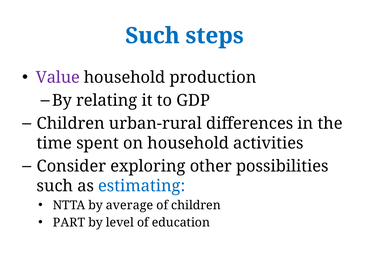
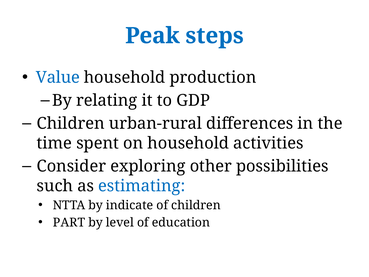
Such: Such -> Peak (152, 36)
Value colour: purple -> blue (58, 77)
average: average -> indicate (130, 205)
